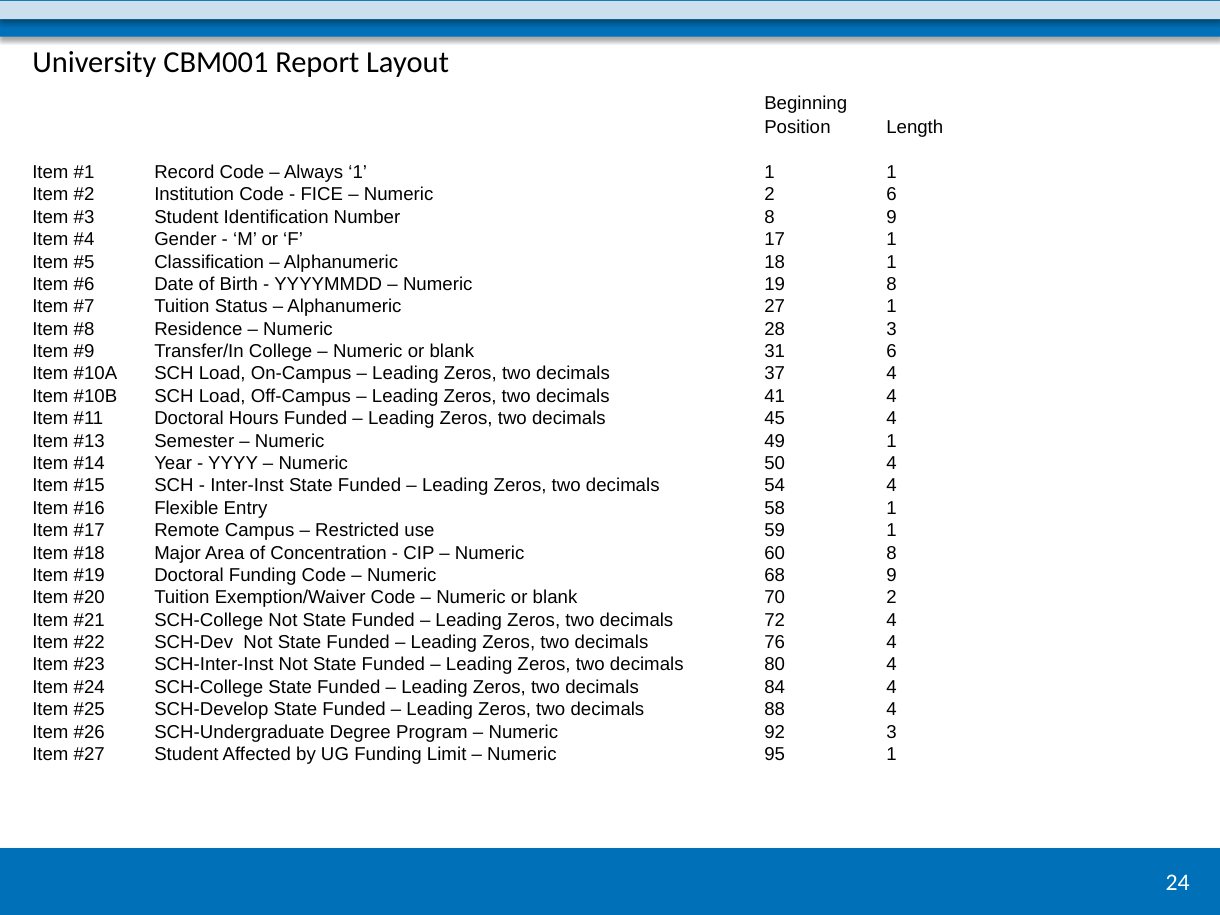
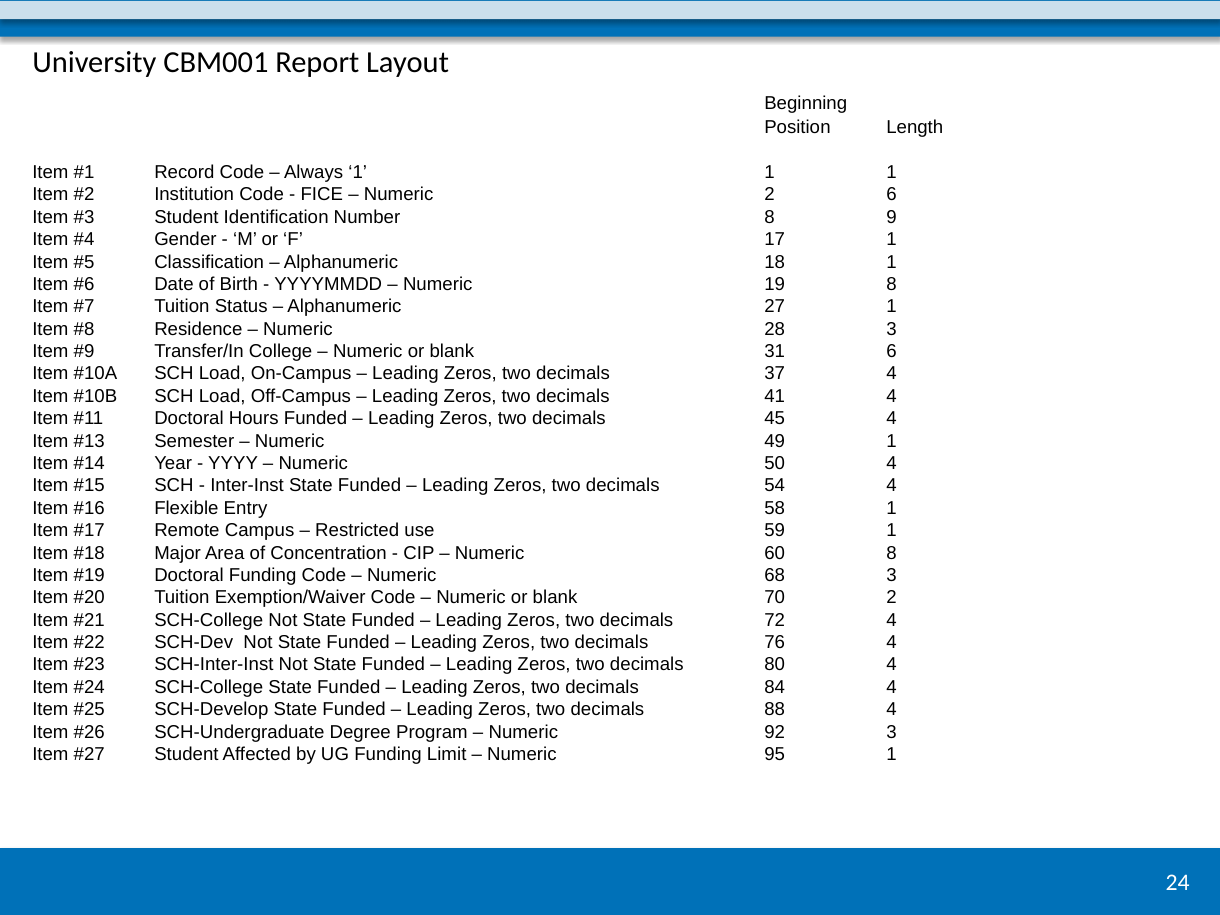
68 9: 9 -> 3 (891, 575)
